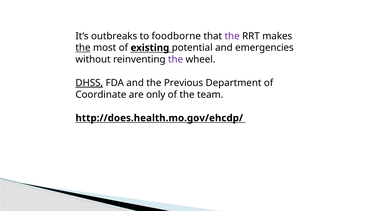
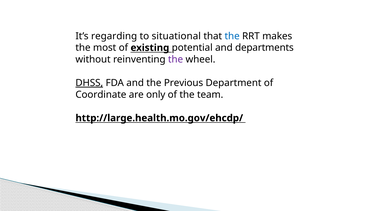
outbreaks: outbreaks -> regarding (114, 36)
foodborne: foodborne -> situational (176, 36)
the colour: purple -> blue (232, 36)
the underline: present -> none (83, 48)
emergencies: emergencies -> departments (264, 48)
http://does.health.mo.gov/ehcdp/: http://does.health.mo.gov/ehcdp/ -> http://large.health.mo.gov/ehcdp/ (159, 118)
